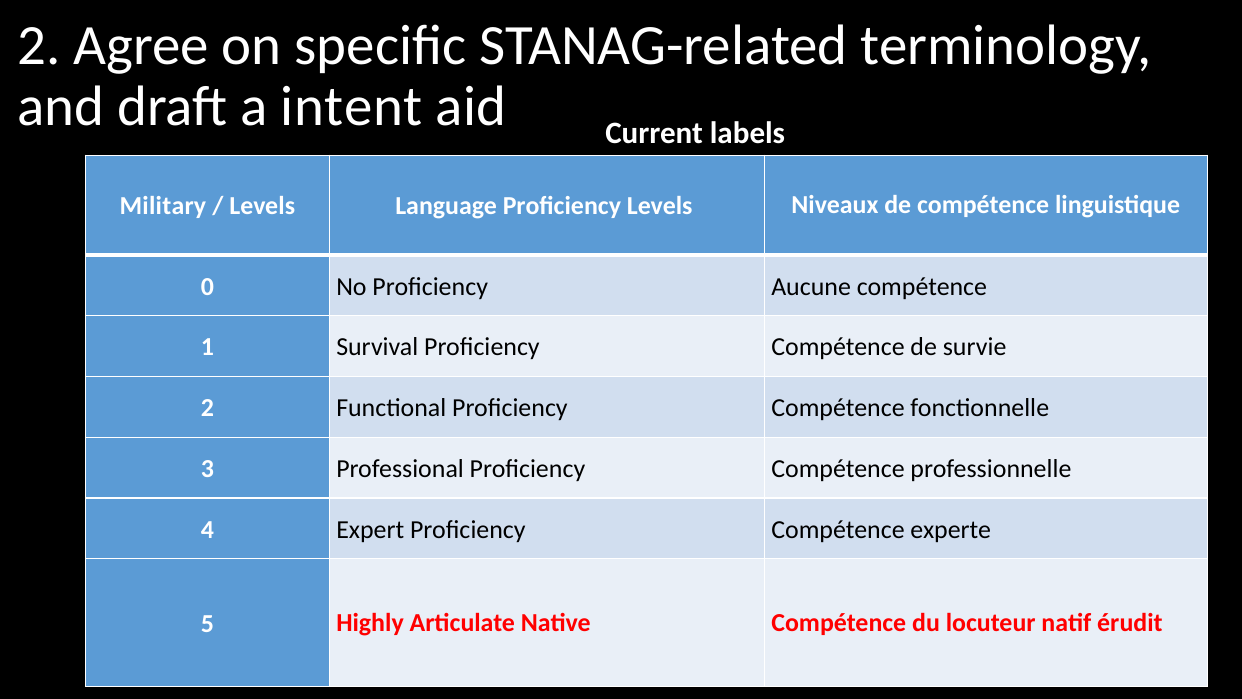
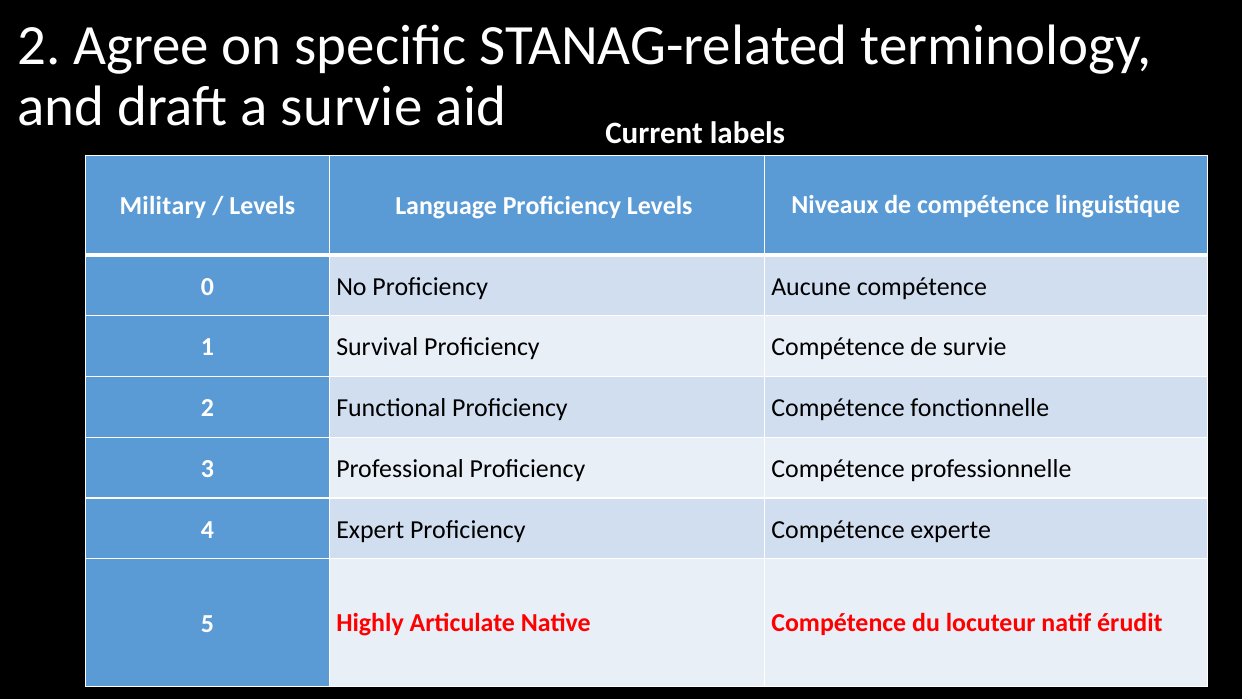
a intent: intent -> survie (352, 107)
